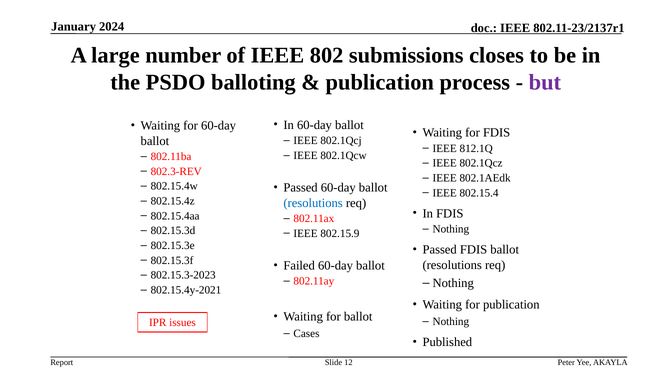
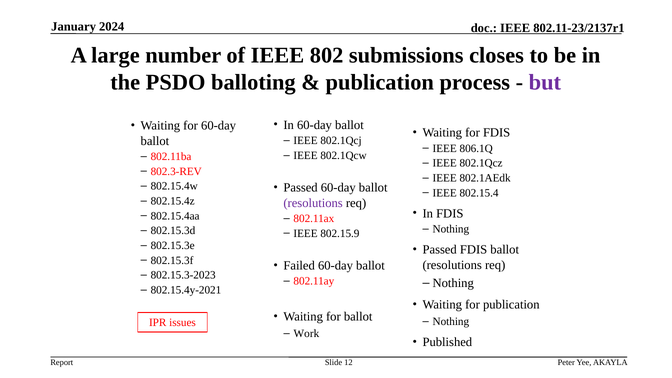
812.1Q: 812.1Q -> 806.1Q (476, 148)
resolutions colour: blue -> purple (313, 203)
Cases: Cases -> Work (306, 334)
